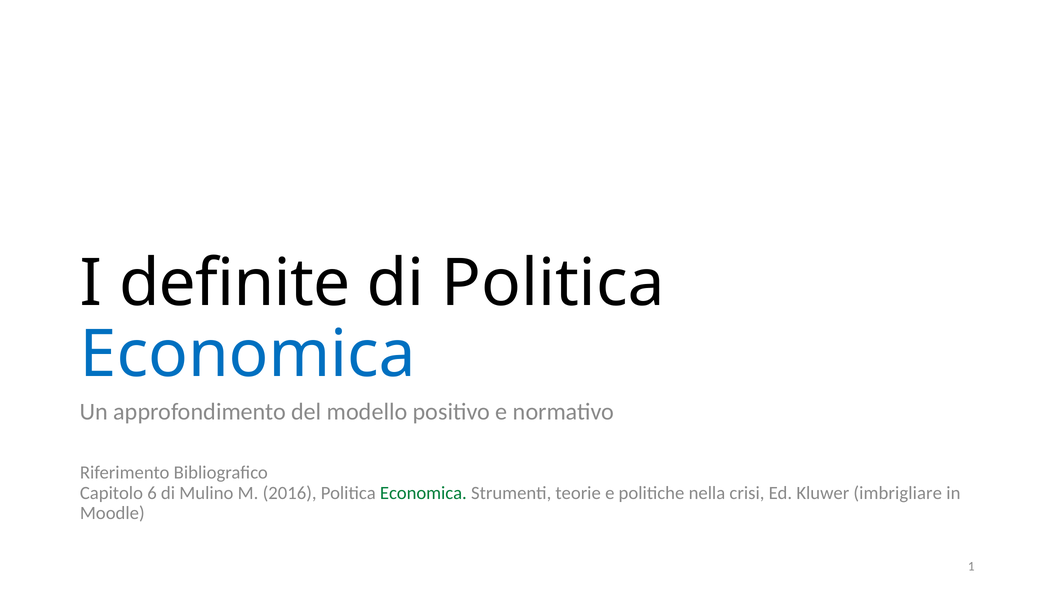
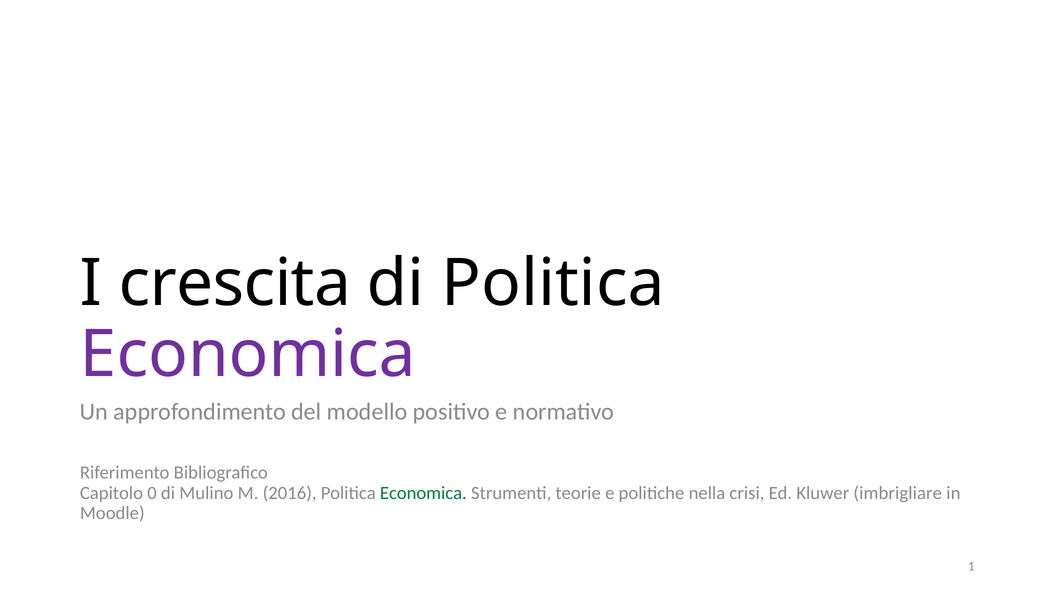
definite: definite -> crescita (235, 284)
Economica colour: blue -> purple (248, 355)
6: 6 -> 0 (152, 493)
